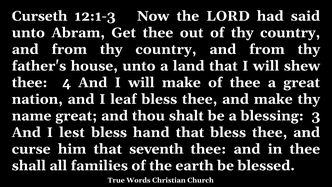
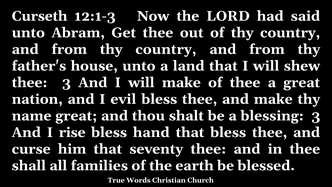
thee 4: 4 -> 3 (66, 82)
leaf: leaf -> evil (123, 99)
lest: lest -> rise (72, 132)
seventh: seventh -> seventy (156, 149)
